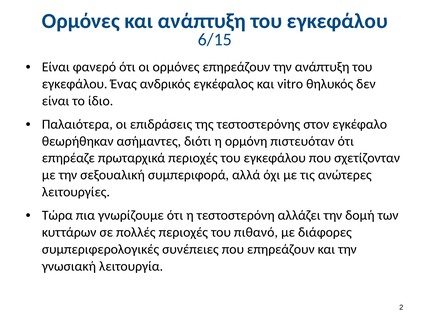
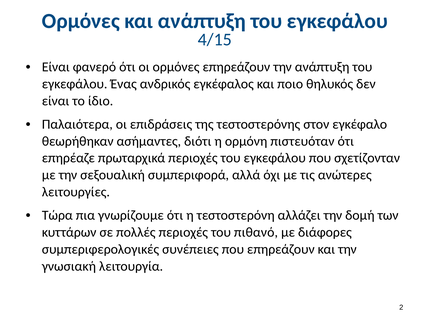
6/15: 6/15 -> 4/15 (215, 40)
vitro: vitro -> ποιο (290, 84)
